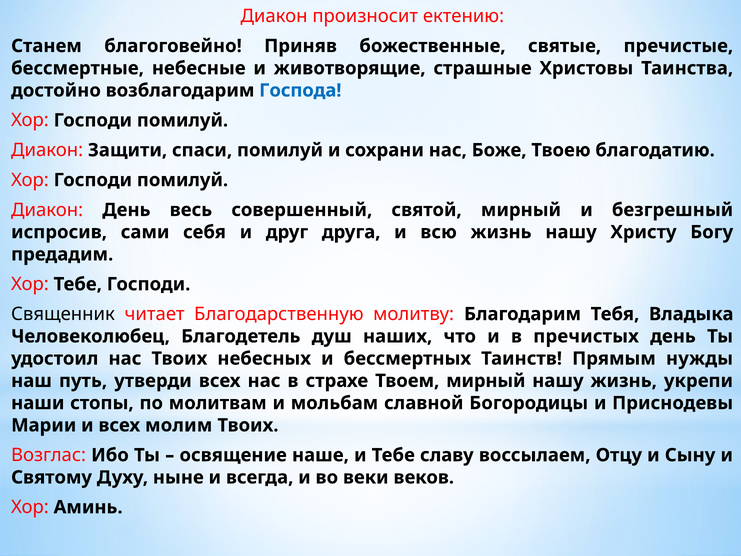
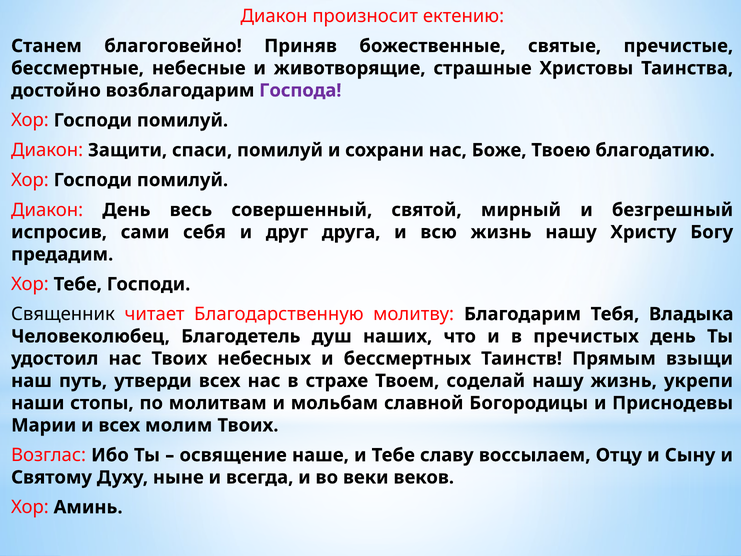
Господа colour: blue -> purple (300, 90)
нужды: нужды -> взыщи (700, 358)
Твоем мирный: мирный -> соделай (486, 381)
